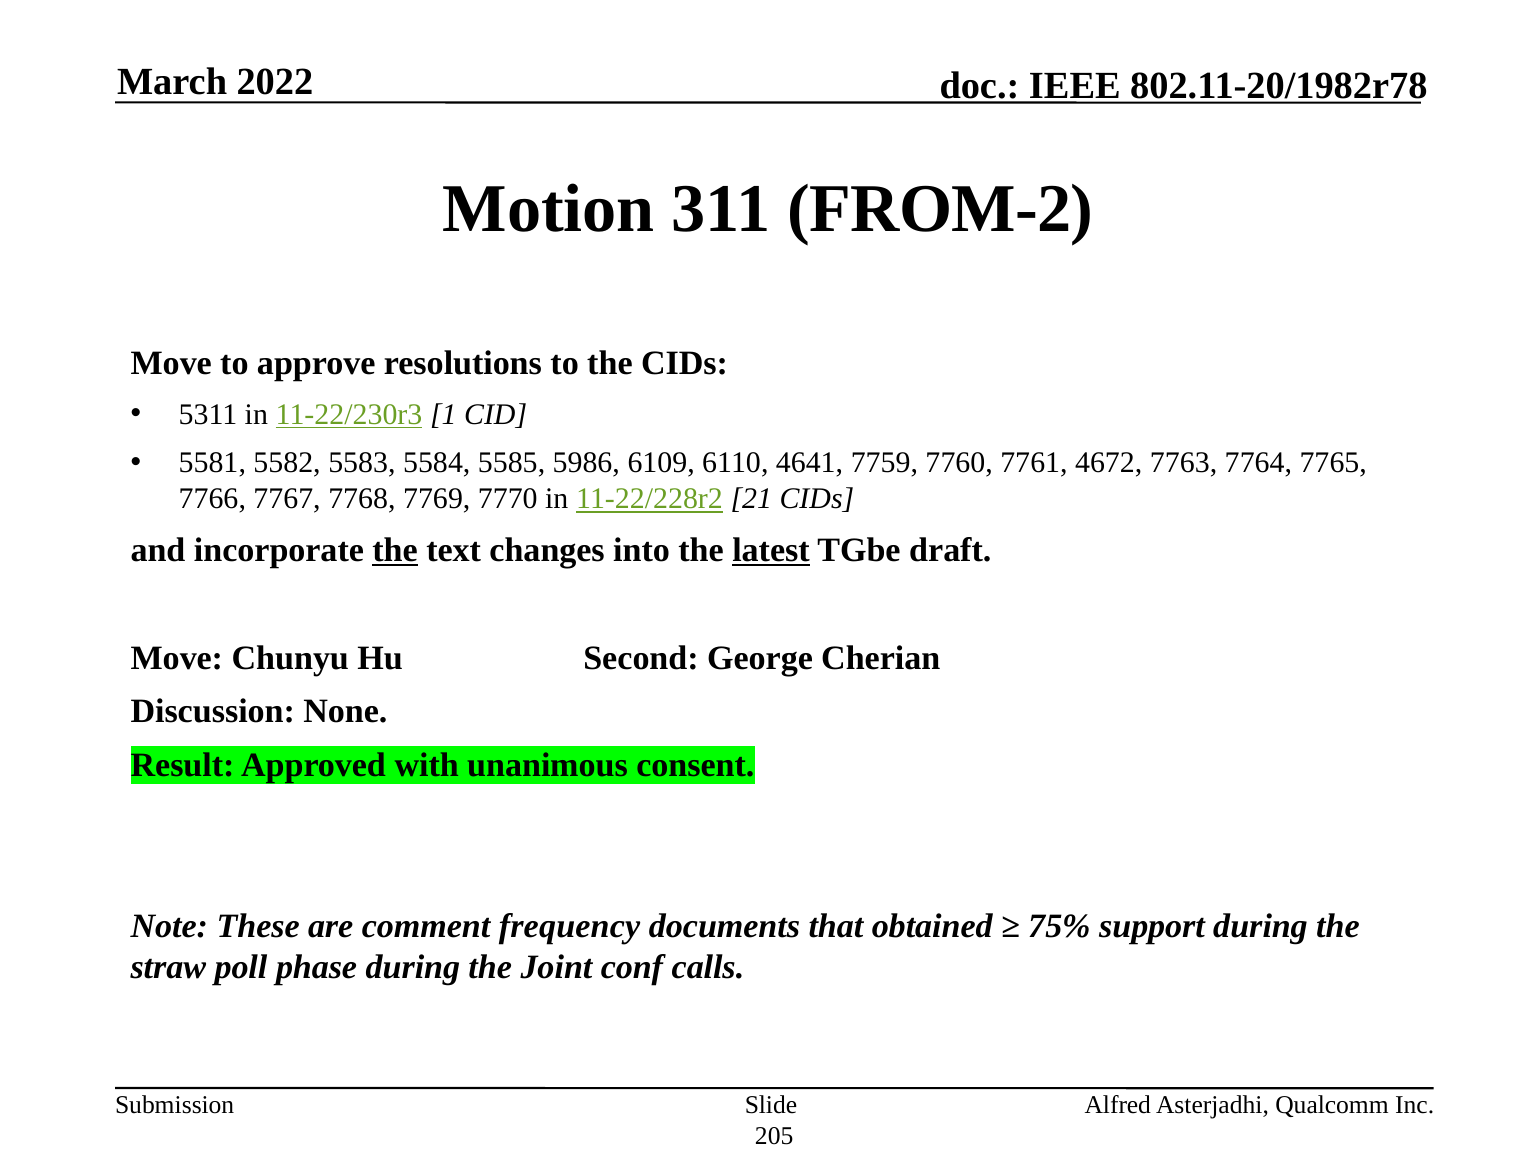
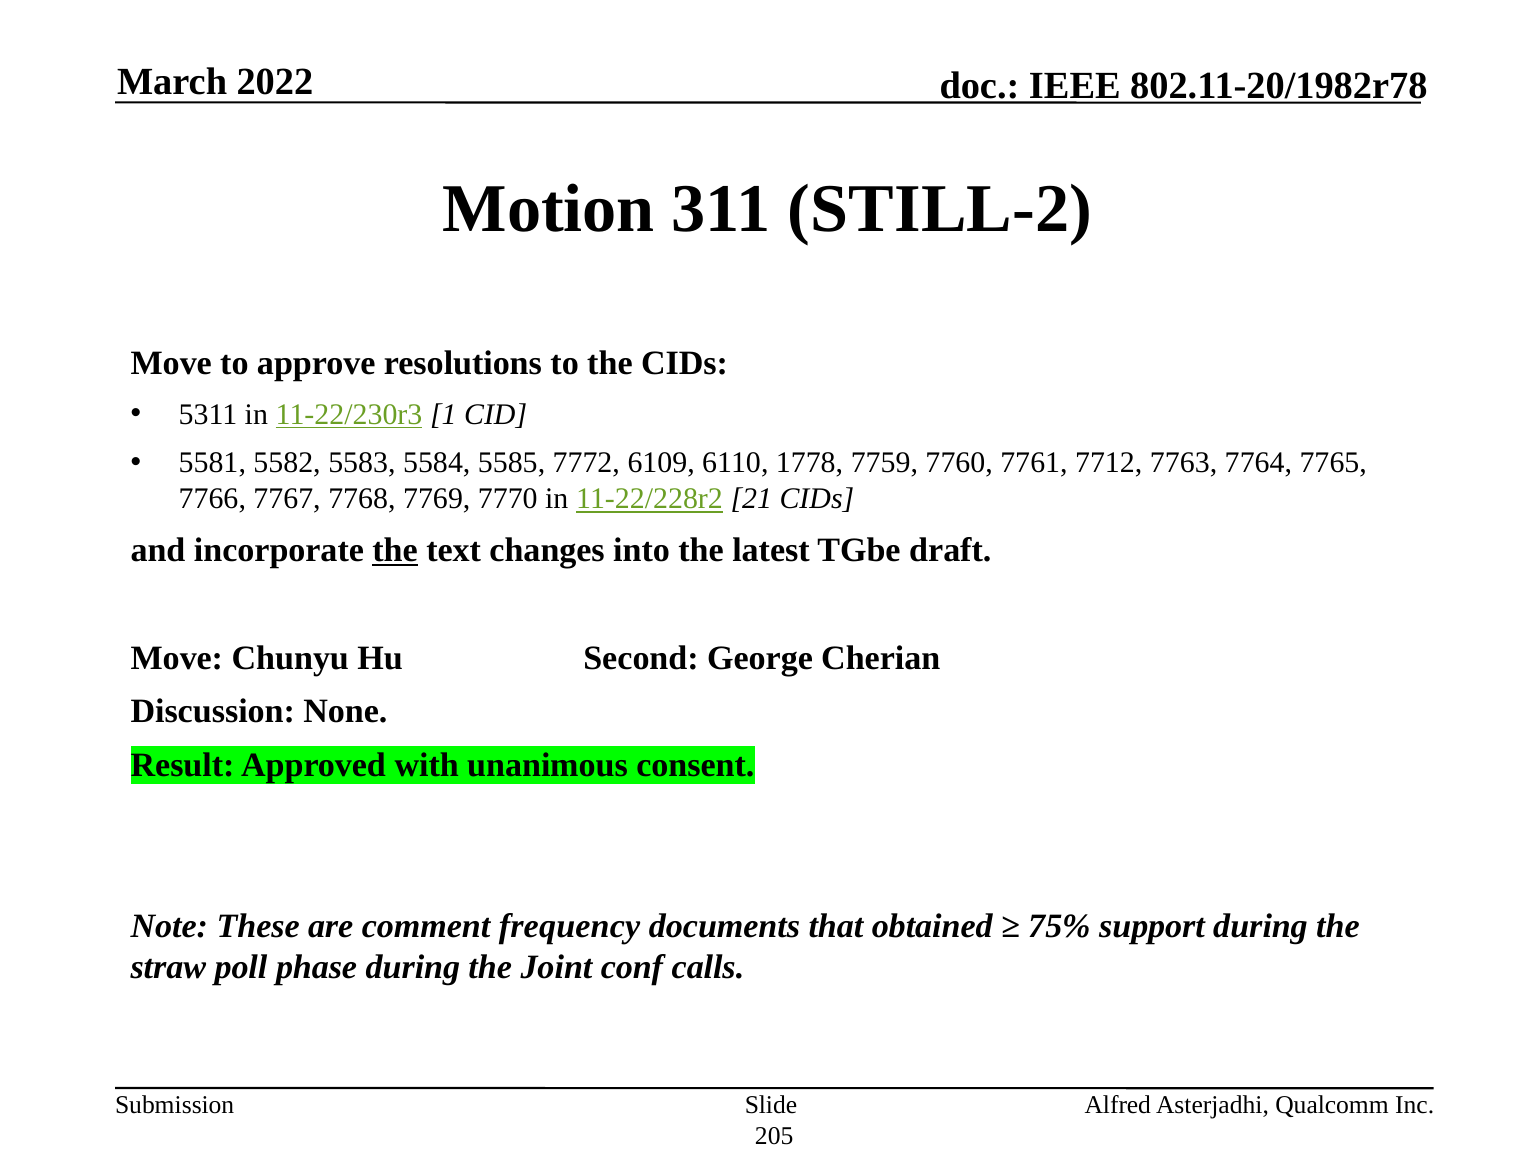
FROM-2: FROM-2 -> STILL-2 (940, 209)
5986: 5986 -> 7772 (586, 463)
4641: 4641 -> 1778 (810, 463)
4672: 4672 -> 7712 (1109, 463)
latest underline: present -> none (771, 550)
